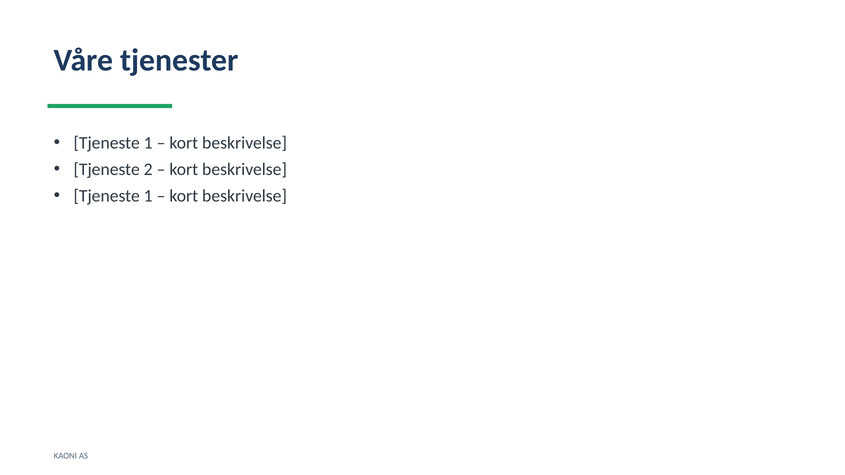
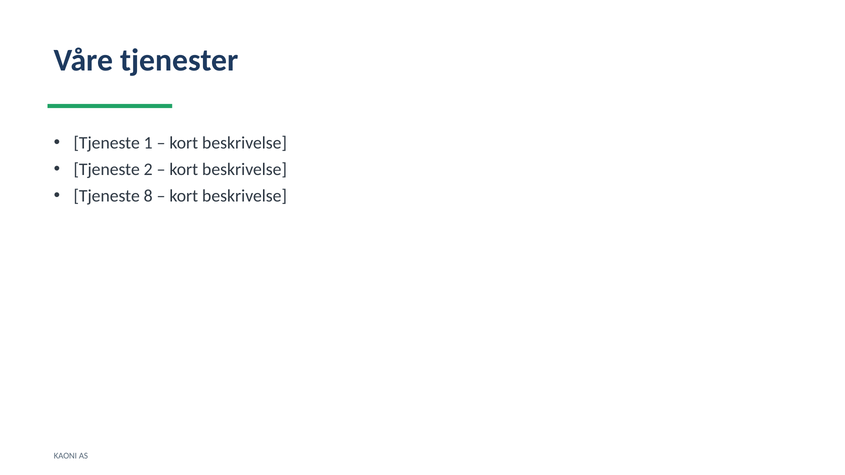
1: 1 -> 8 (148, 196)
